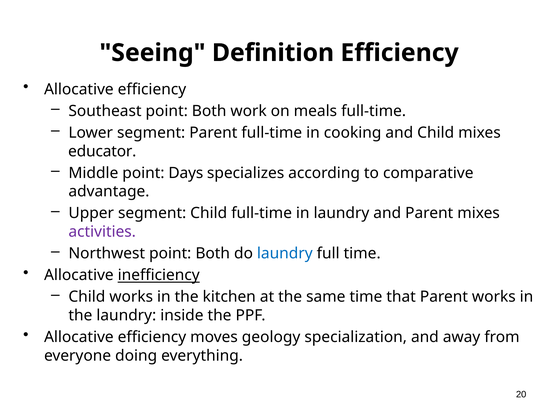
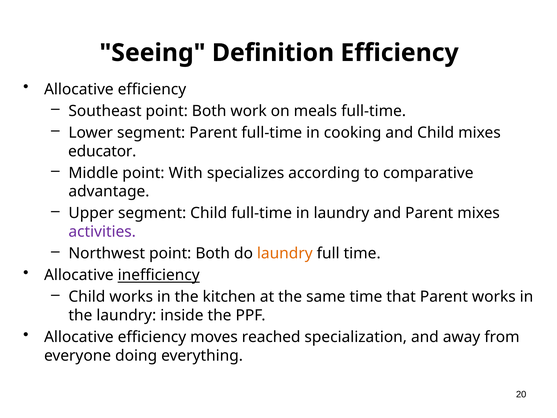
Days: Days -> With (186, 173)
laundry colour: blue -> orange (285, 253)
geology: geology -> reached (271, 337)
